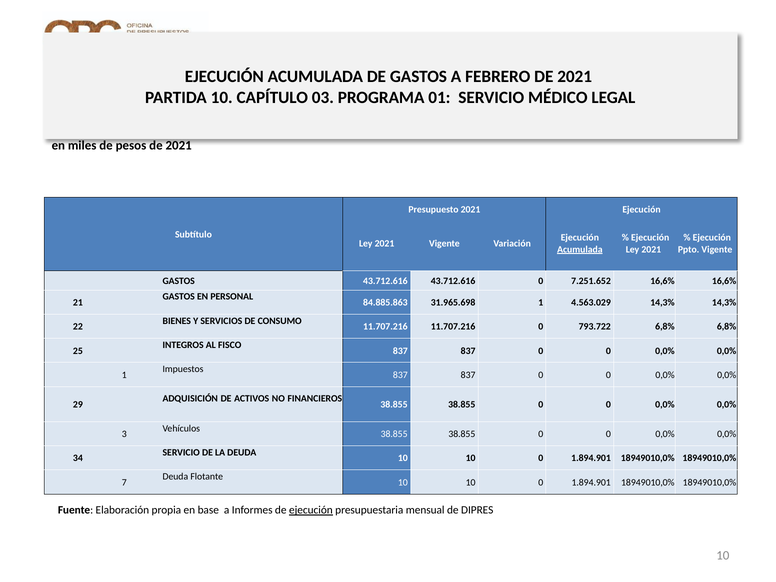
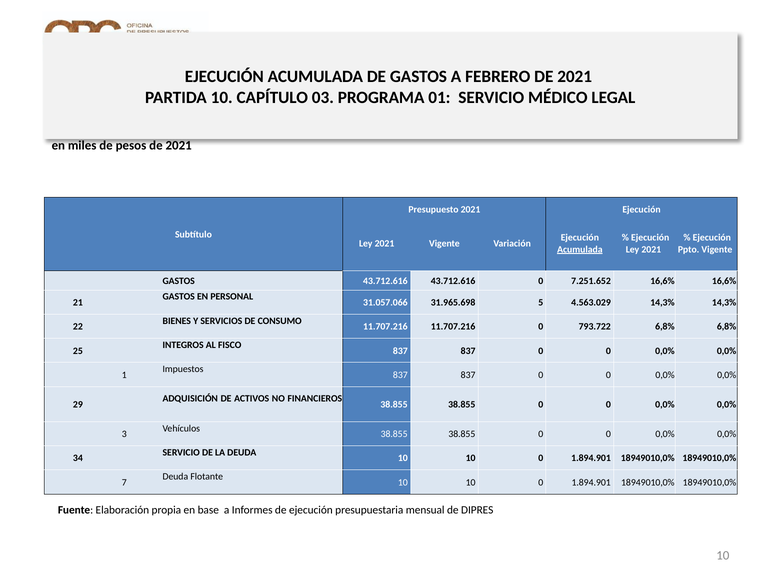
84.885.863: 84.885.863 -> 31.057.066 (385, 303)
31.965.698 1: 1 -> 5 (541, 303)
ejecución underline: present -> none (311, 510)
